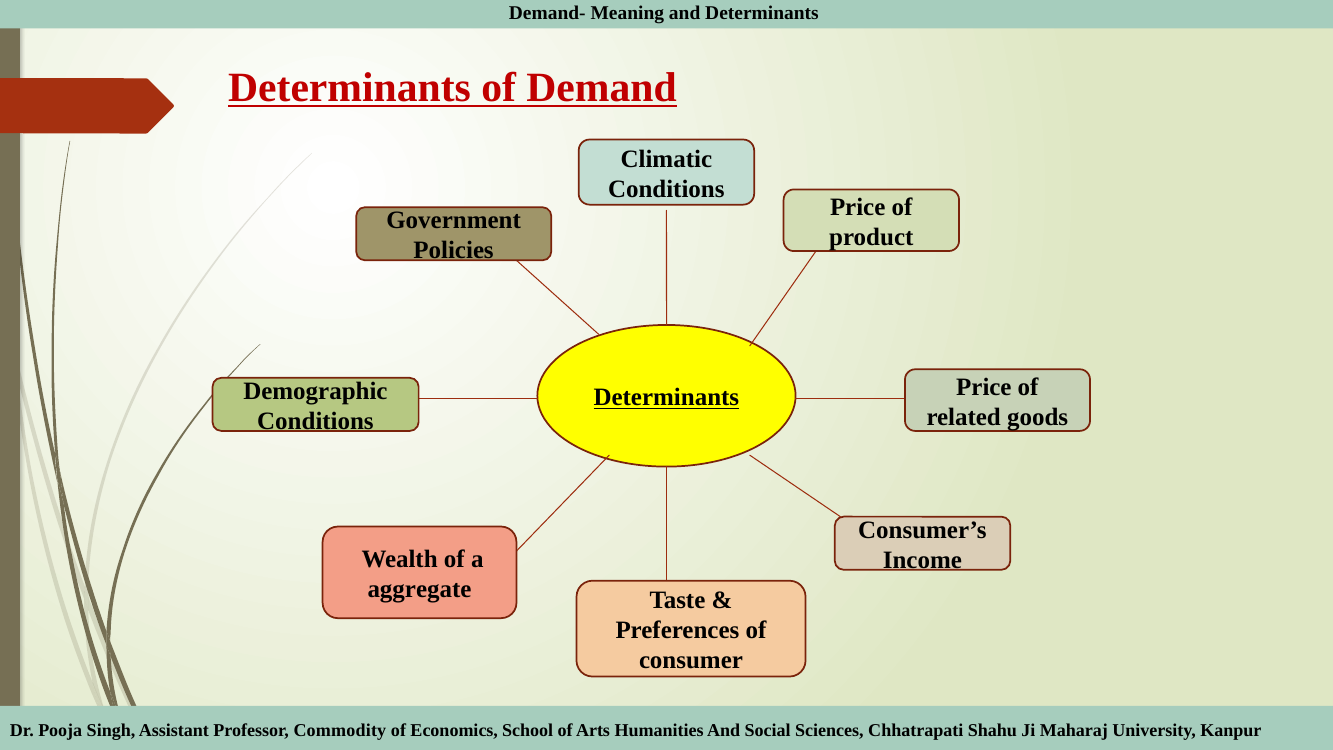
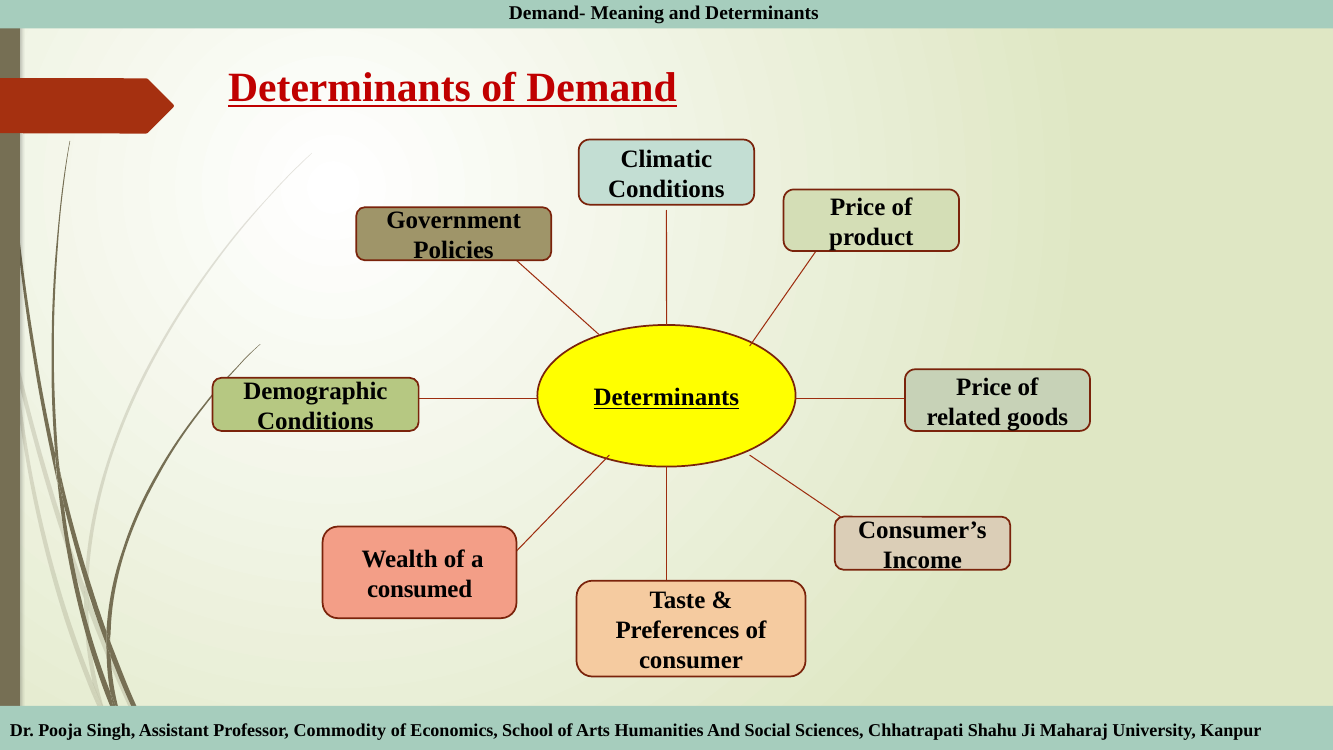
aggregate: aggregate -> consumed (420, 589)
